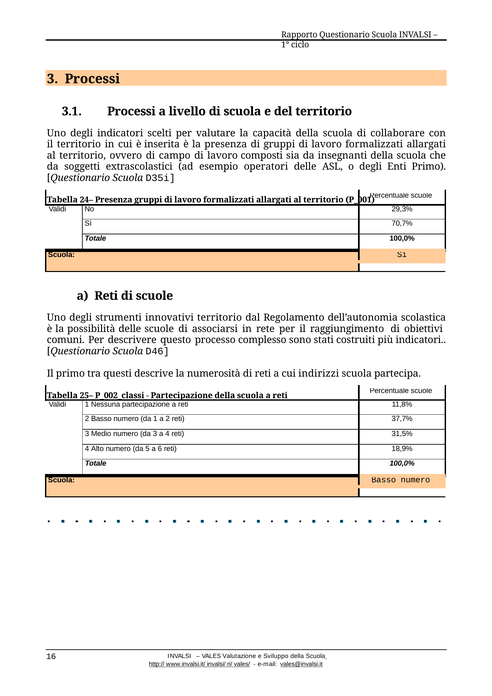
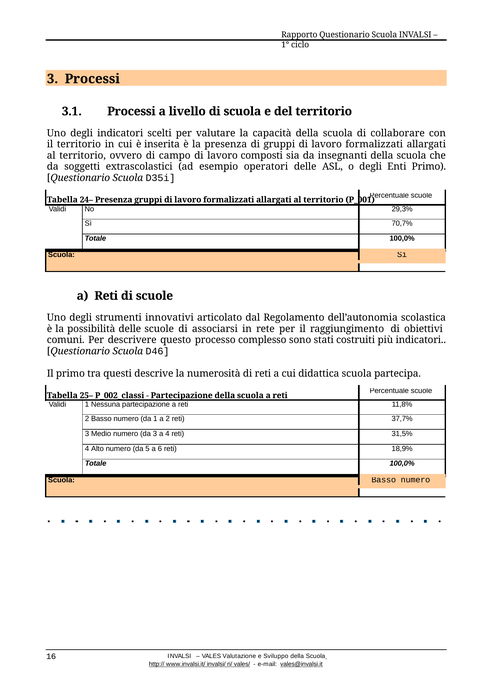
innovativi territorio: territorio -> articolato (220, 318)
indirizzi: indirizzi -> didattica (319, 374)
